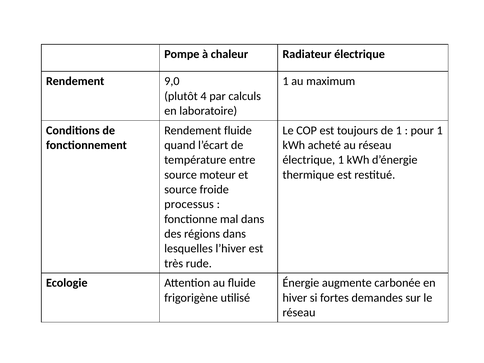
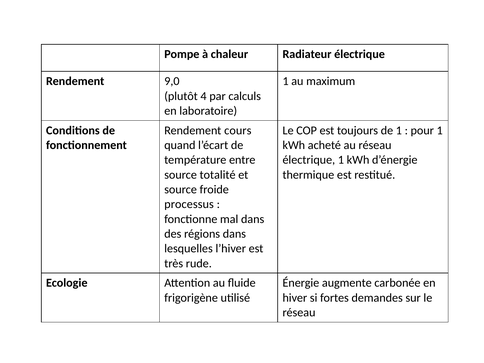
Rendement fluide: fluide -> cours (238, 130)
moteur: moteur -> totalité (218, 175)
